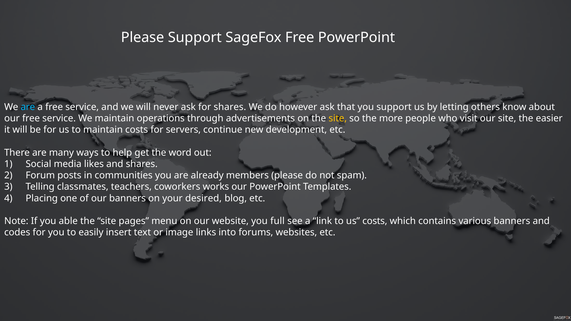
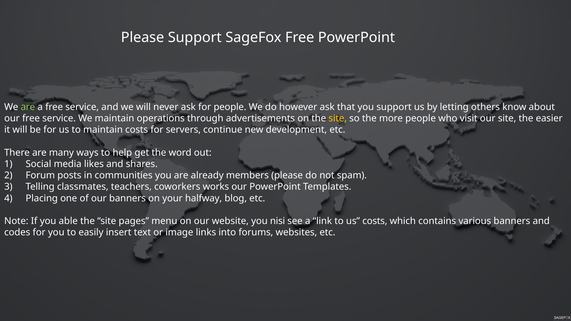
are colour: light blue -> light green (28, 107)
for shares: shares -> people (230, 107)
desired: desired -> halfway (204, 198)
full: full -> nisi (278, 221)
